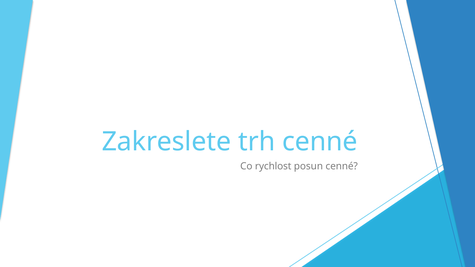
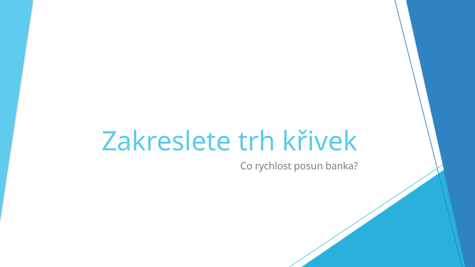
trh cenné: cenné -> křivek (320, 142)
posun cenné: cenné -> banka (342, 166)
